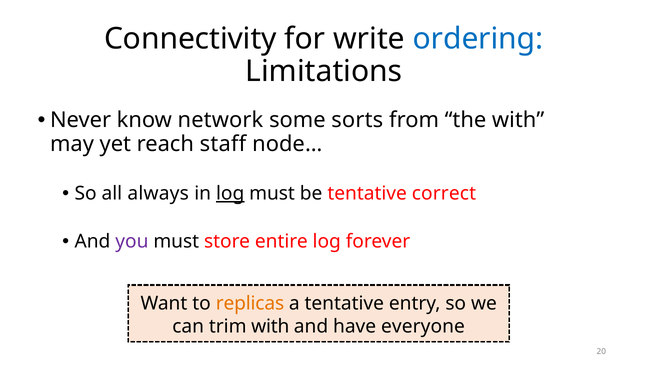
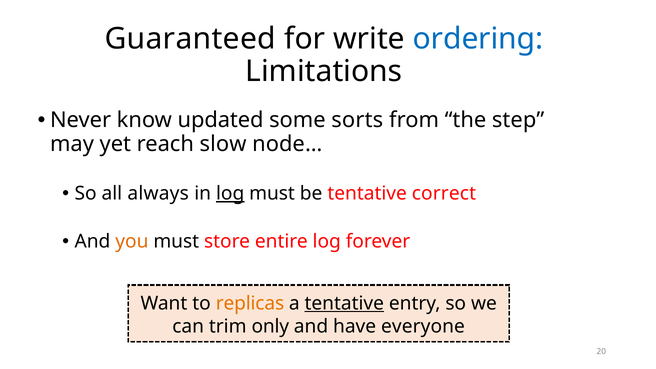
Connectivity: Connectivity -> Guaranteed (190, 39)
network: network -> updated (221, 120)
the with: with -> step (518, 120)
staff: staff -> slow (223, 144)
you colour: purple -> orange (132, 242)
tentative underline: none -> present (344, 303)
trim with: with -> only (270, 326)
